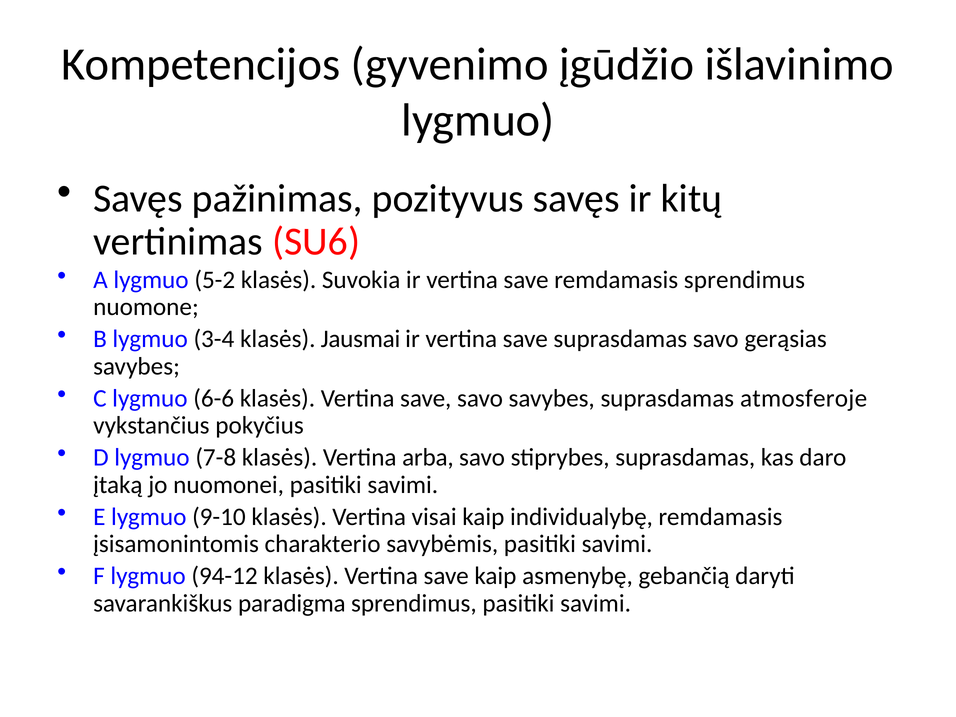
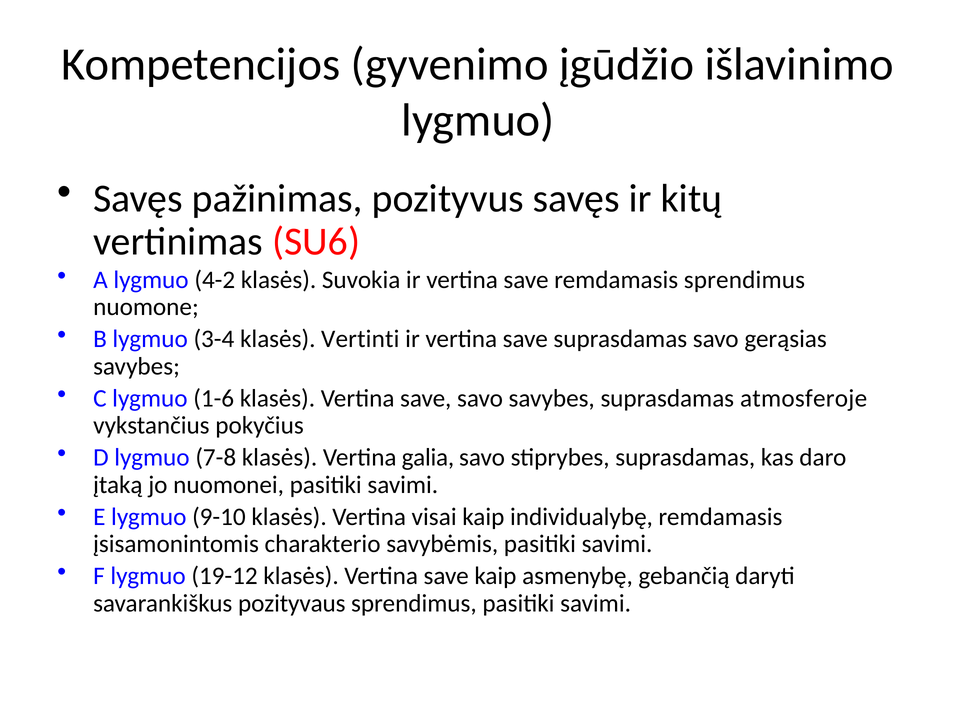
5-2: 5-2 -> 4-2 (215, 280)
Jausmai: Jausmai -> Vertinti (360, 339)
6-6: 6-6 -> 1-6 (214, 398)
arba: arba -> galia (428, 457)
94-12: 94-12 -> 19-12 (225, 576)
paradigma: paradigma -> pozityvaus (292, 603)
